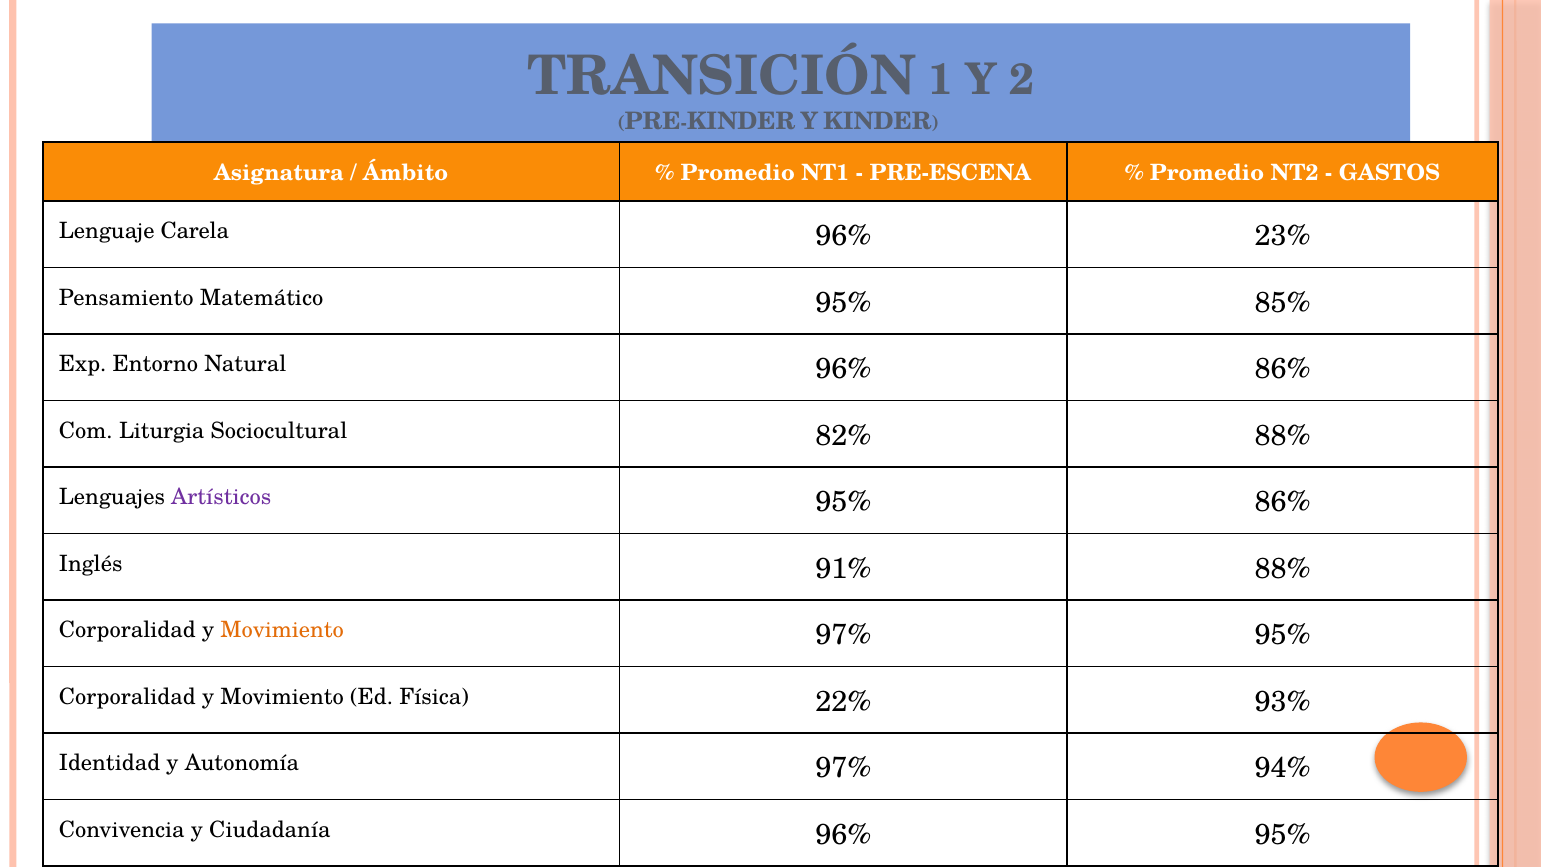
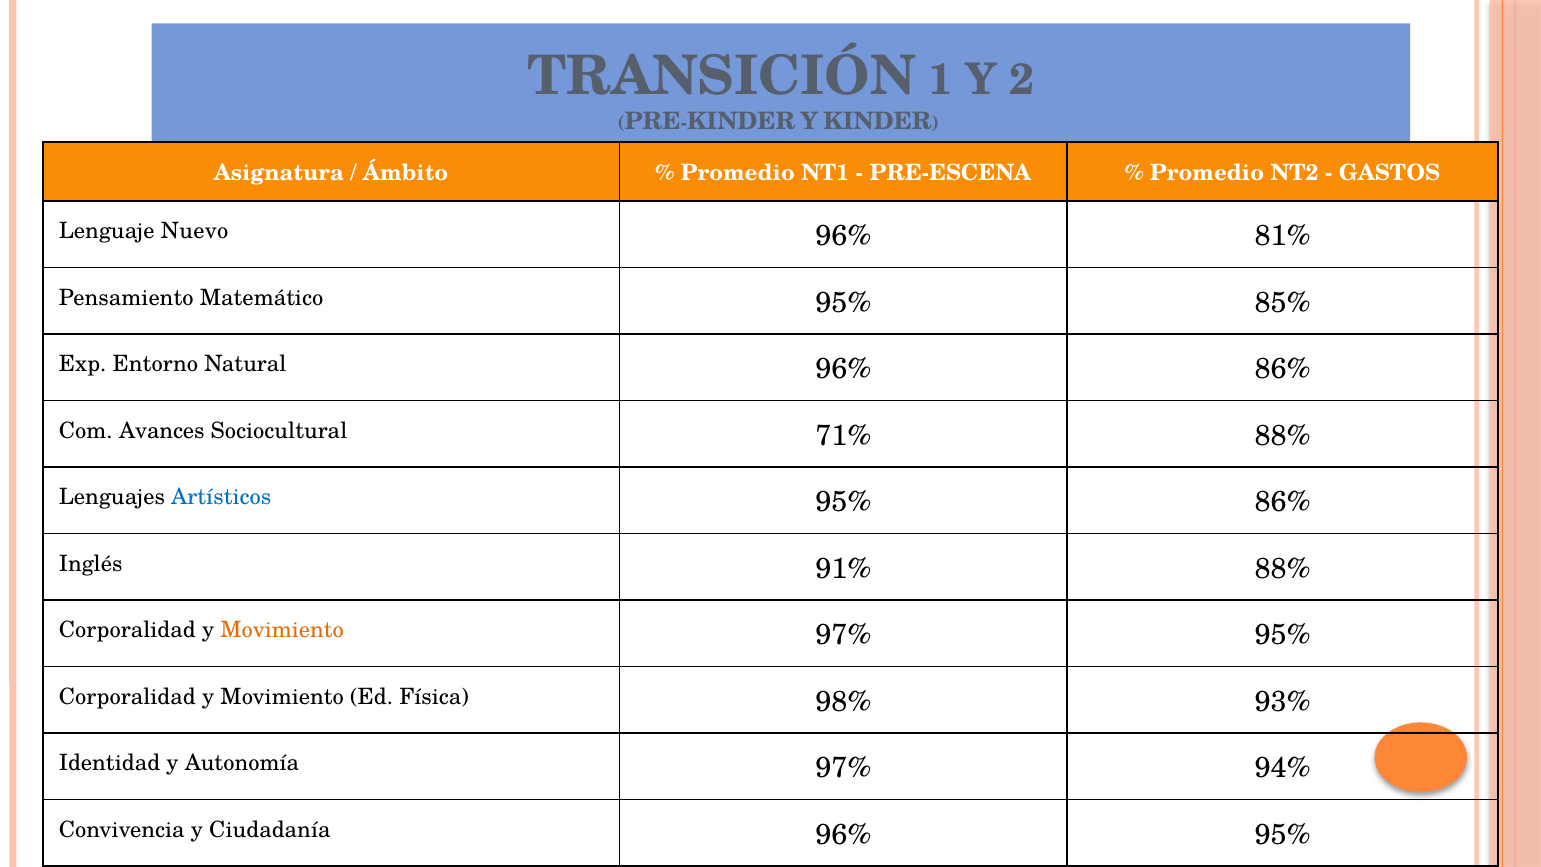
Carela: Carela -> Nuevo (195, 231)
23%: 23% -> 81% (1283, 236)
Liturgia: Liturgia -> Avances (162, 431)
82%: 82% -> 71% (843, 436)
Artísticos colour: purple -> blue (221, 497)
22%: 22% -> 98% (843, 702)
